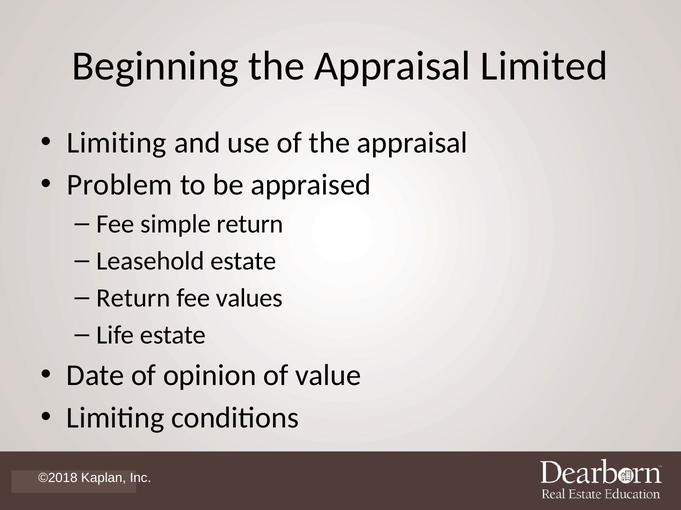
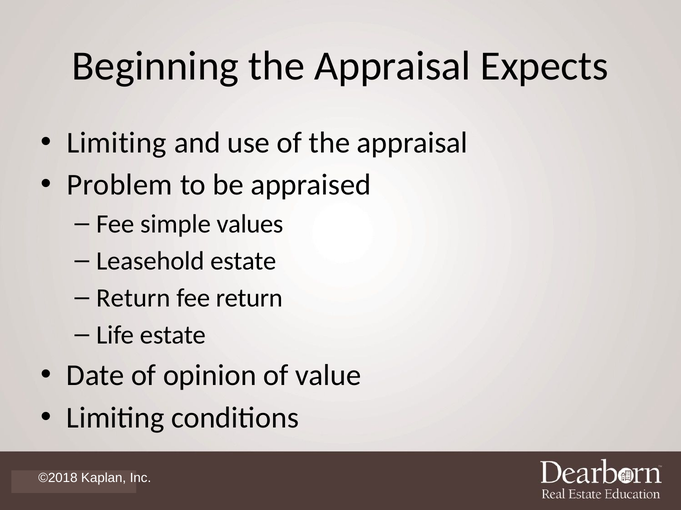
Limited: Limited -> Expects (544, 66)
simple return: return -> values (250, 224)
fee values: values -> return (249, 299)
